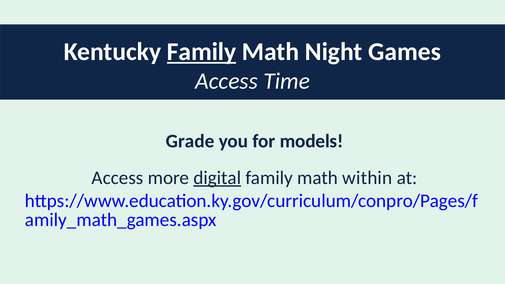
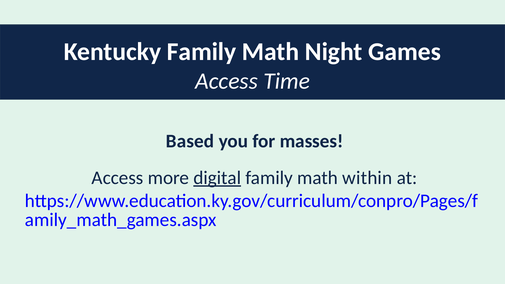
Family underline: present -> none (202, 52)
Grade: Grade -> Based (190, 141)
models: models -> masses (312, 141)
